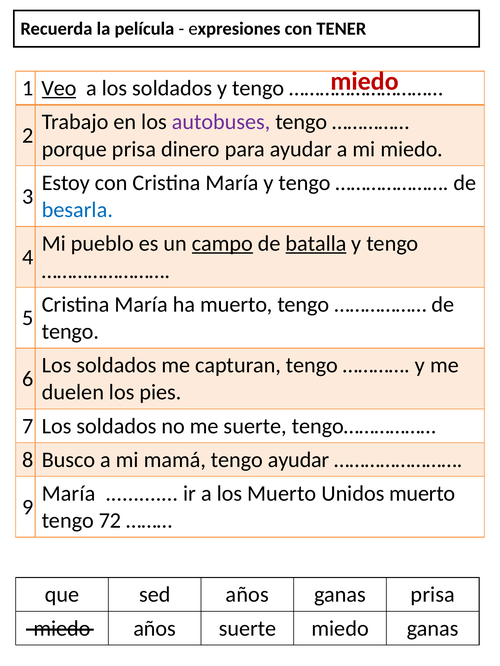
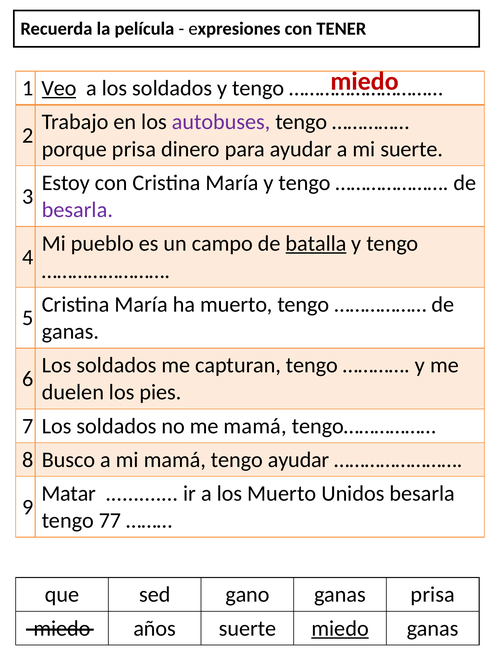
mi miedo: miedo -> suerte (412, 149)
besarla colour: blue -> purple (77, 210)
campo underline: present -> none (222, 244)
tengo: tengo -> ganas (70, 332)
me suerte: suerte -> mamá (255, 426)
María: María -> Matar (69, 494)
Unidos muerto: muerto -> besarla (422, 494)
72: 72 -> 77 (110, 521)
sed años: años -> gano (247, 595)
miedo underline: none -> present (340, 629)
